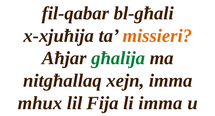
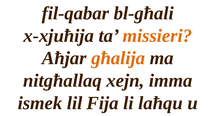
għalija colour: green -> orange (118, 58)
mhux: mhux -> ismek (40, 103)
li imma: imma -> laħqu (160, 103)
